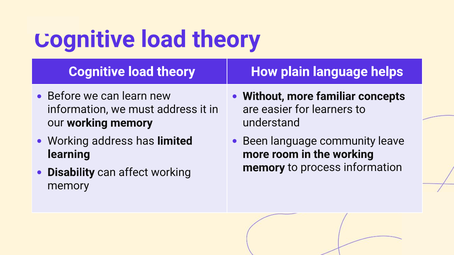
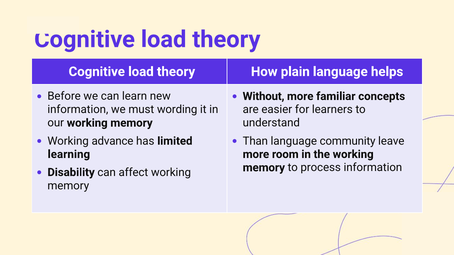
must address: address -> wording (177, 110)
Working address: address -> advance (113, 141)
Been: Been -> Than (255, 141)
